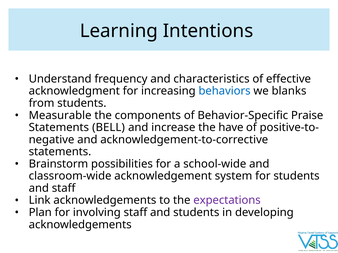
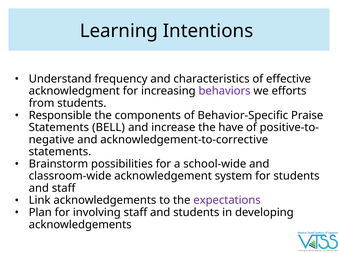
behaviors colour: blue -> purple (225, 91)
blanks: blanks -> efforts (289, 91)
Measurable: Measurable -> Responsible (60, 116)
